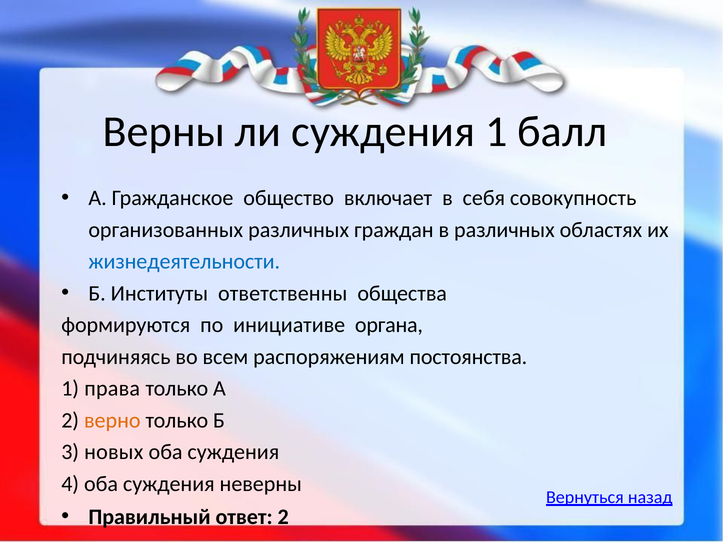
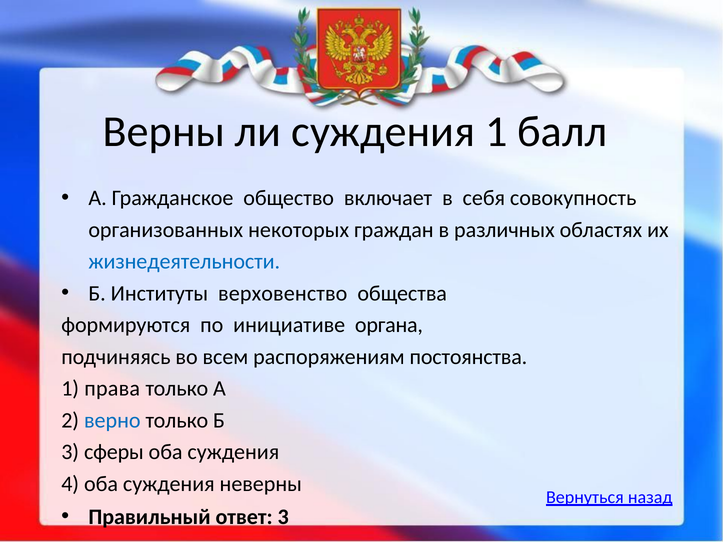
организованных различных: различных -> некоторых (299, 230)
ответственны: ответственны -> верховенство (283, 293)
верно colour: orange -> blue (112, 421)
новых: новых -> сферы (114, 452)
ответ 2: 2 -> 3 (283, 517)
